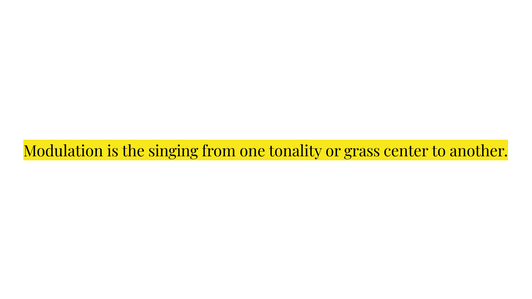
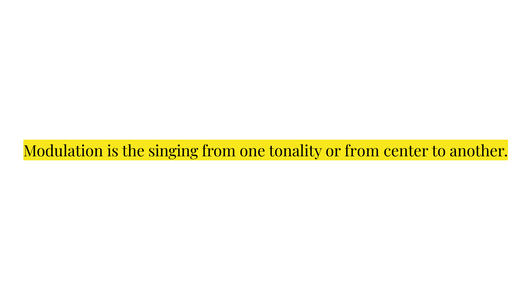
or grass: grass -> from (362, 151)
